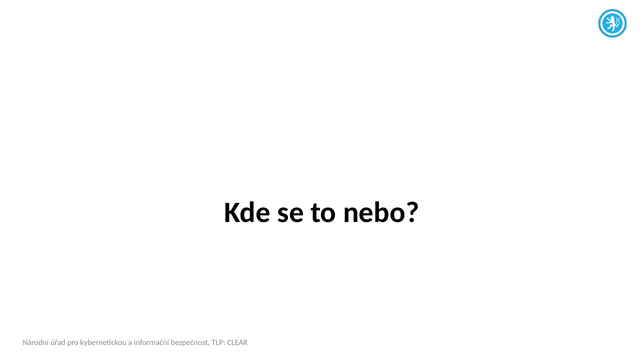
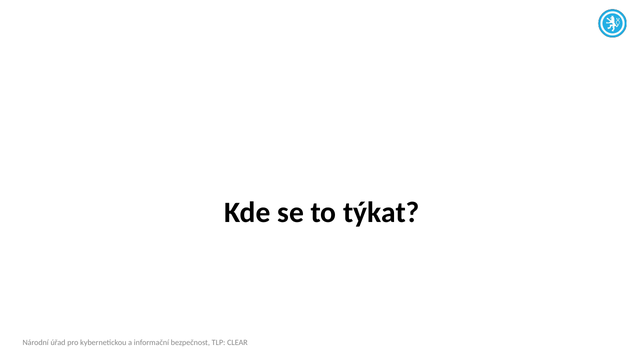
nebo: nebo -> týkat (381, 213)
